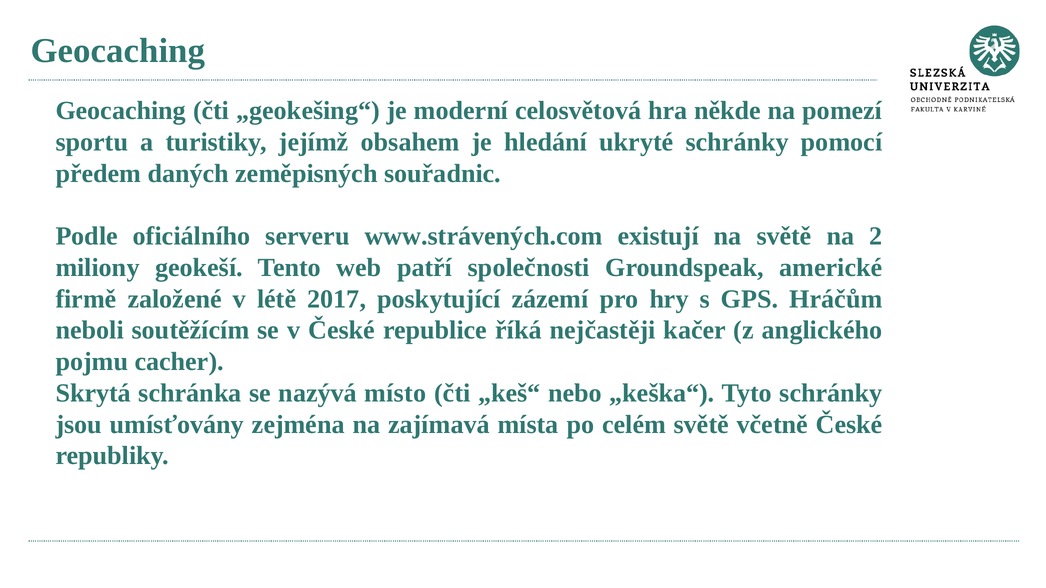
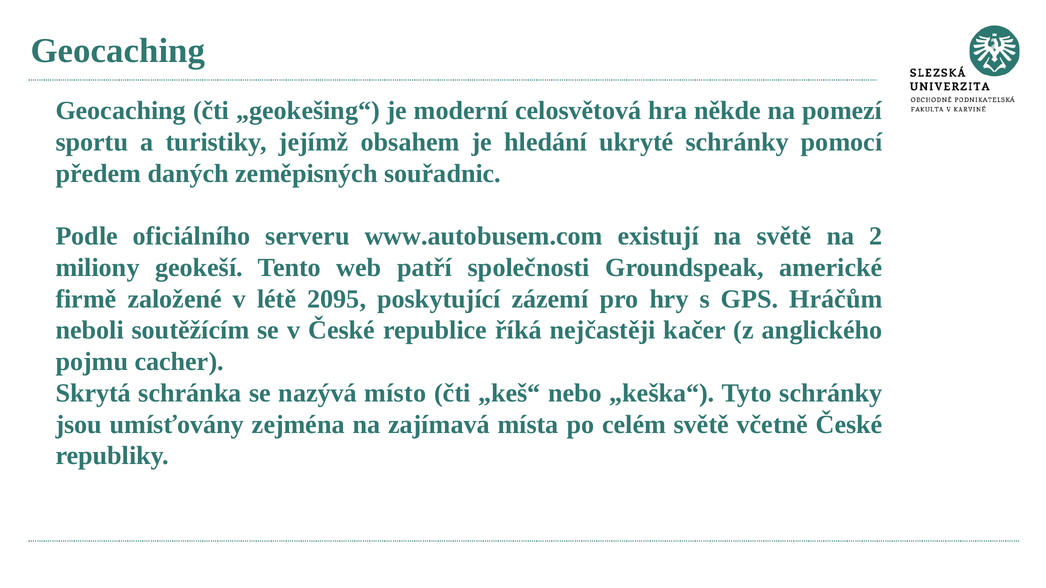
www.strávených.com: www.strávených.com -> www.autobusem.com (484, 236)
2017: 2017 -> 2095 (337, 299)
